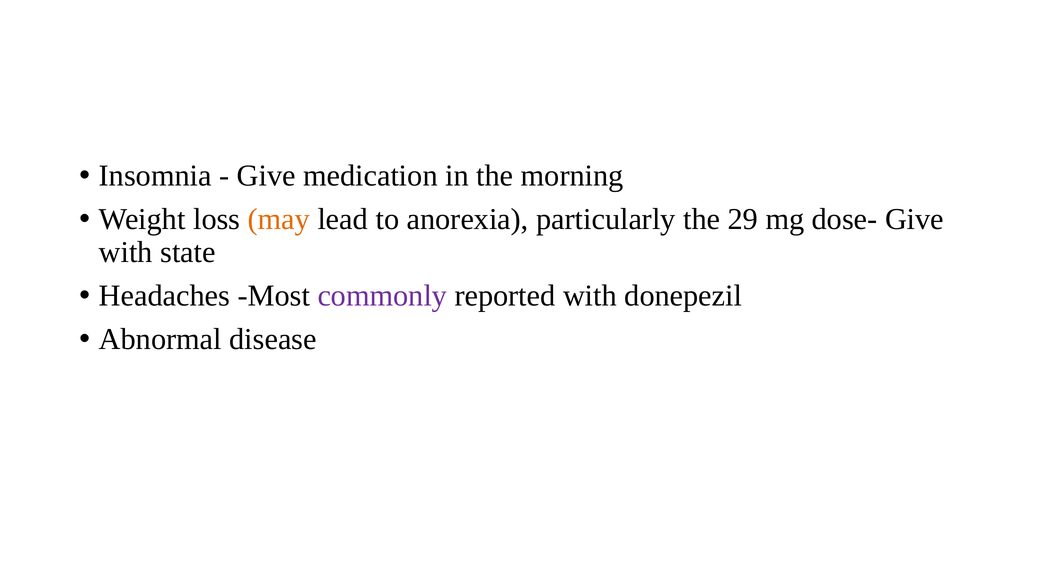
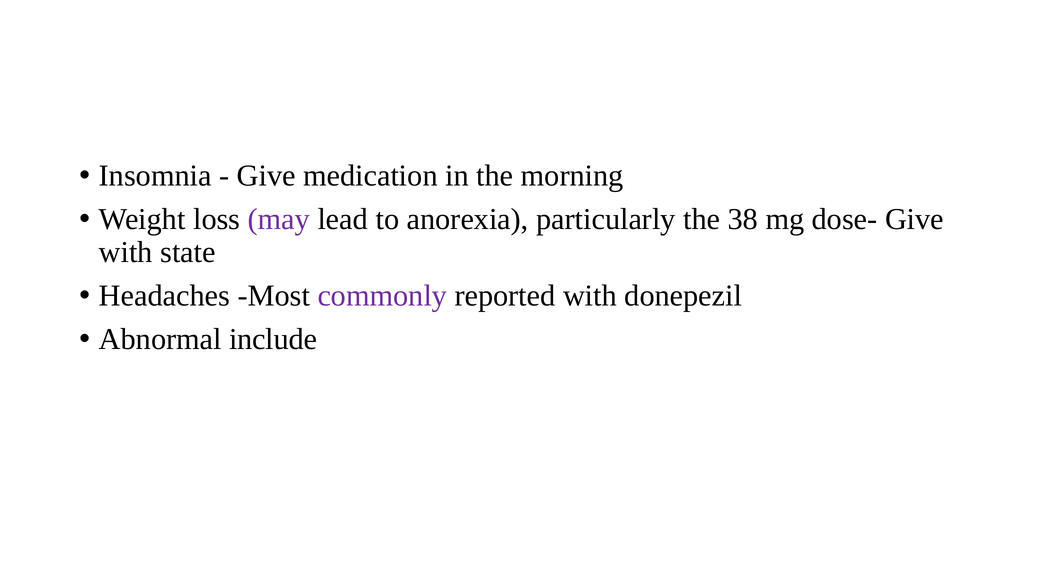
may colour: orange -> purple (279, 220)
29: 29 -> 38 (743, 220)
disease: disease -> include (273, 340)
